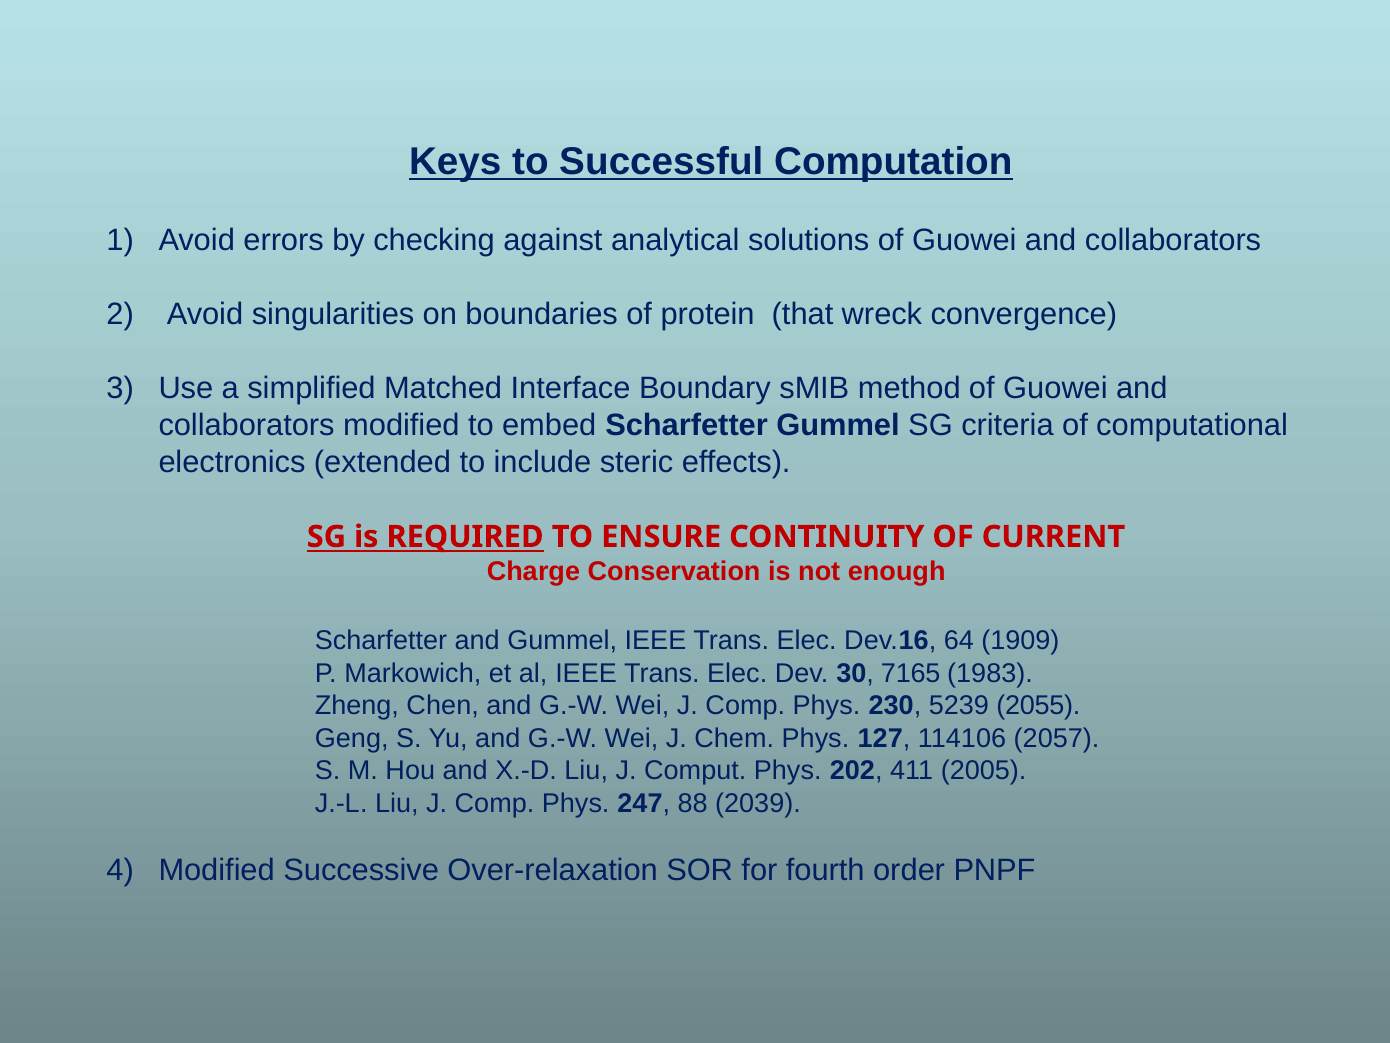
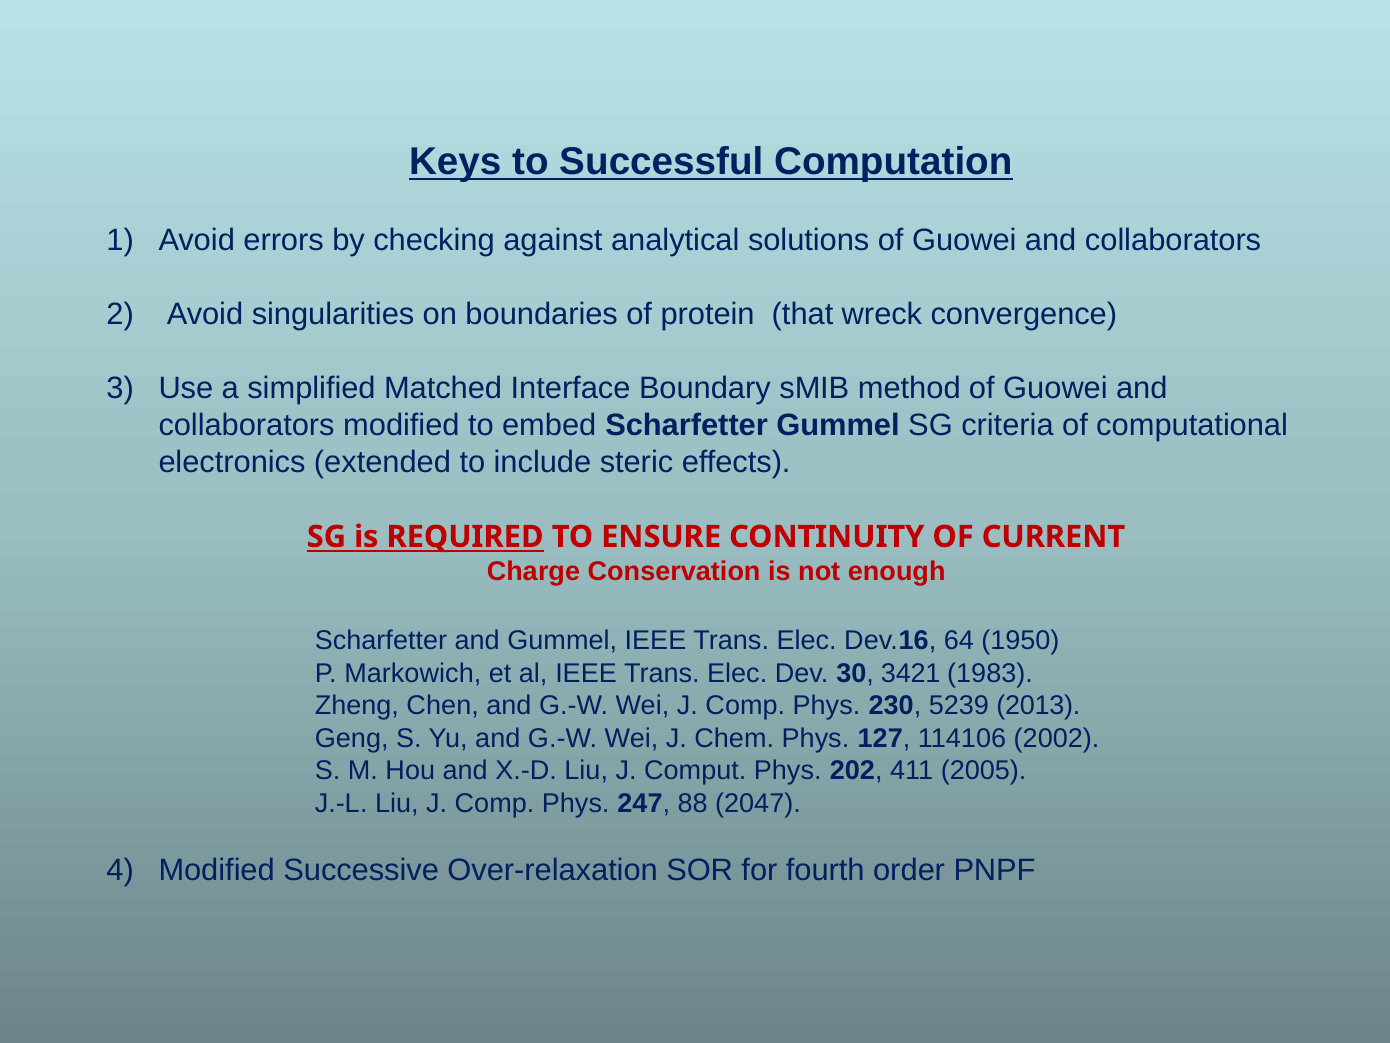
1909: 1909 -> 1950 (1020, 640)
7165: 7165 -> 3421 (911, 673)
2055: 2055 -> 2013 (1038, 705)
2057: 2057 -> 2002 (1057, 738)
2039: 2039 -> 2047 (758, 803)
